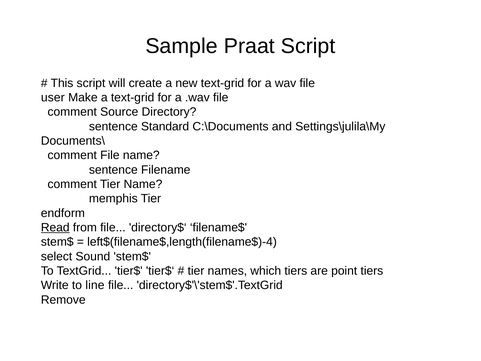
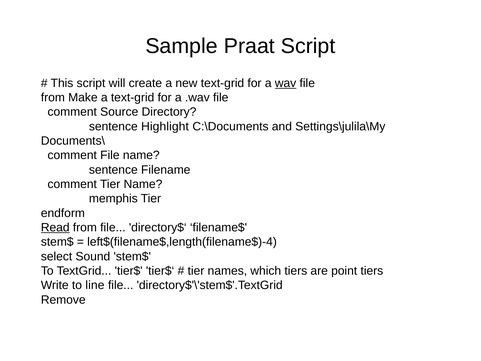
wav underline: none -> present (286, 83)
user: user -> from (53, 98)
Standard: Standard -> Highlight (165, 126)
